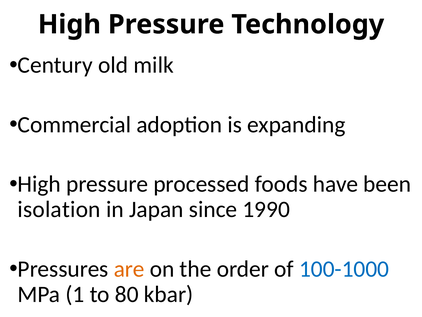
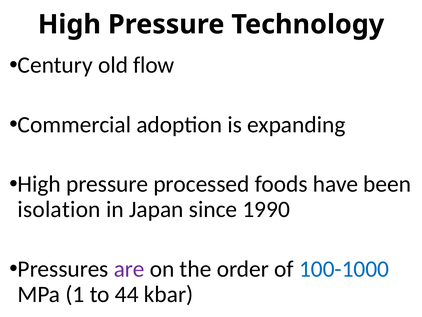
milk: milk -> flow (154, 65)
are colour: orange -> purple (129, 269)
80: 80 -> 44 (127, 294)
